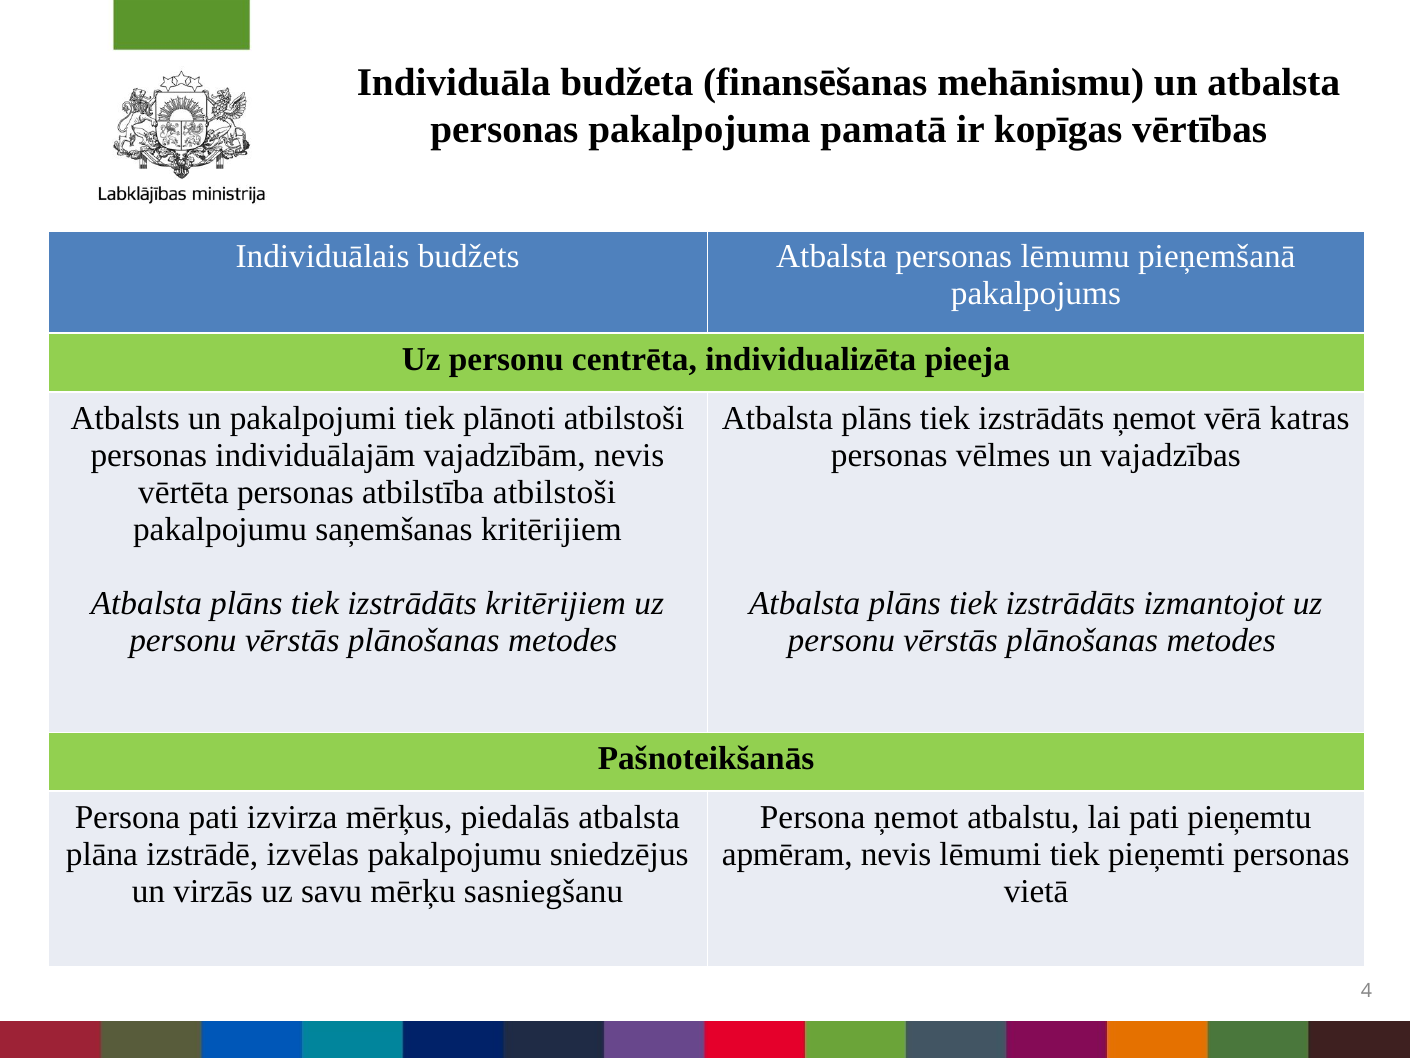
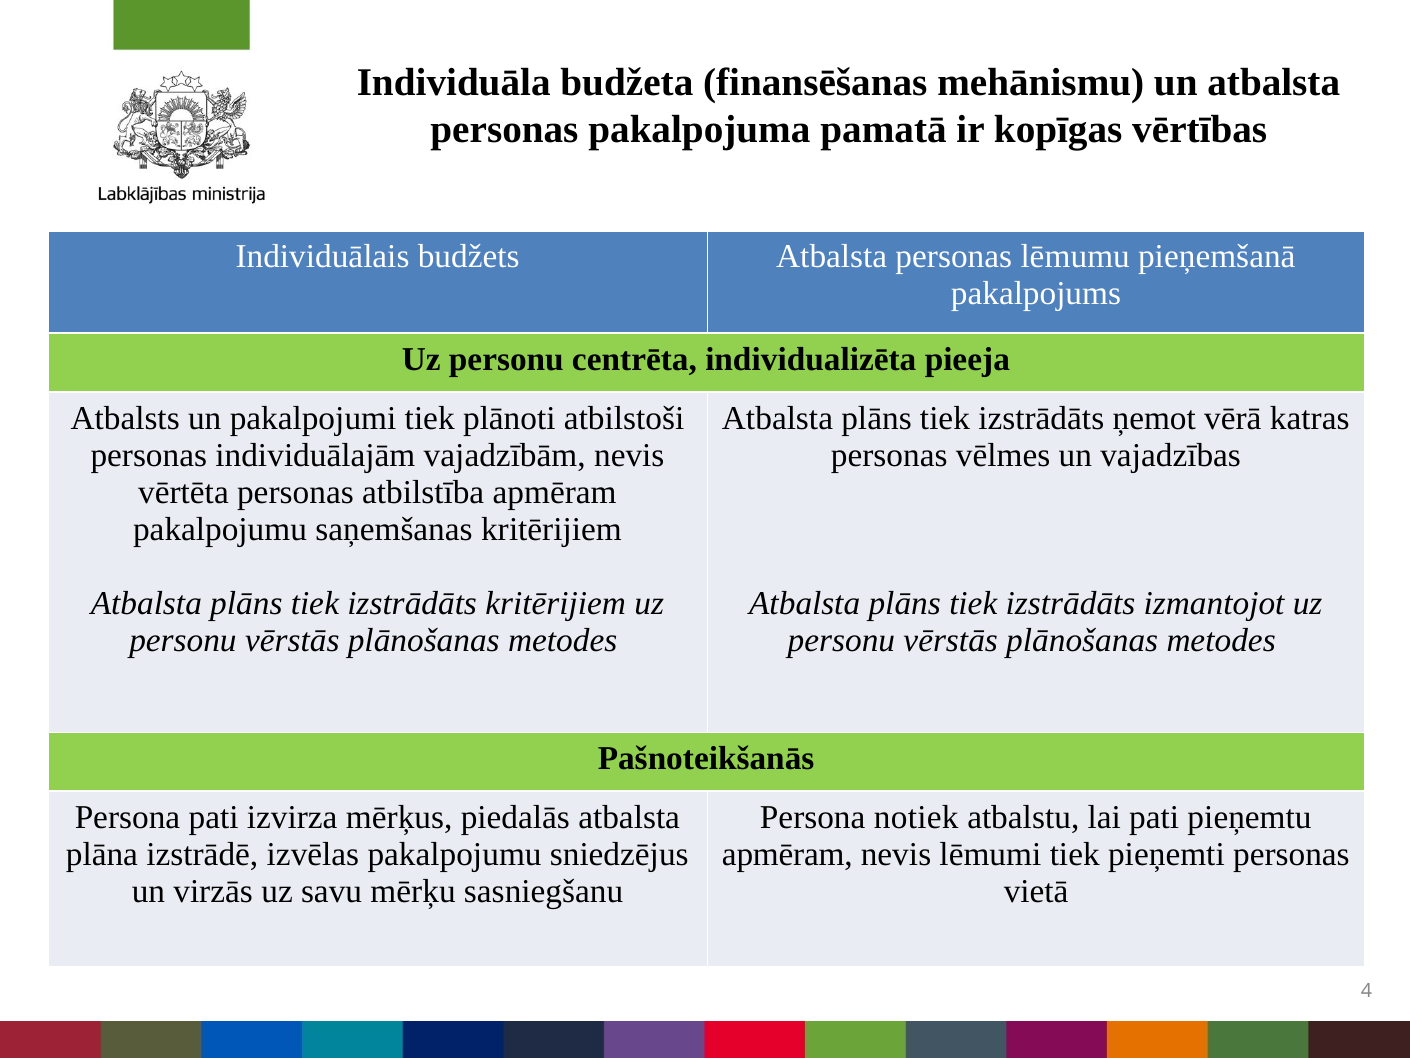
atbilstība atbilstoši: atbilstoši -> apmēram (555, 492)
Persona ņemot: ņemot -> notiek (916, 817)
